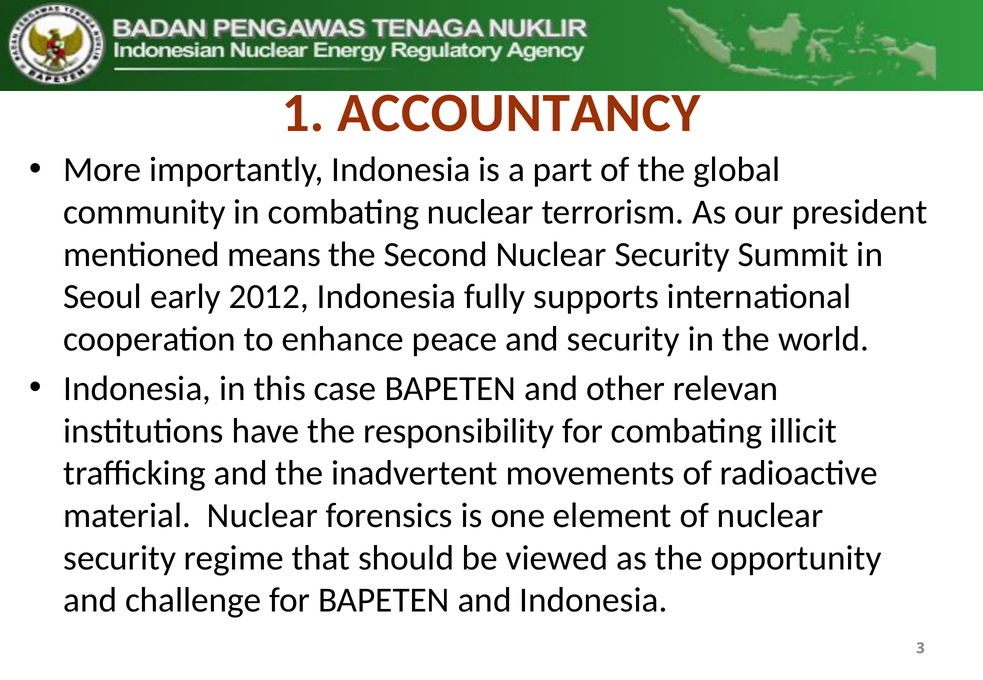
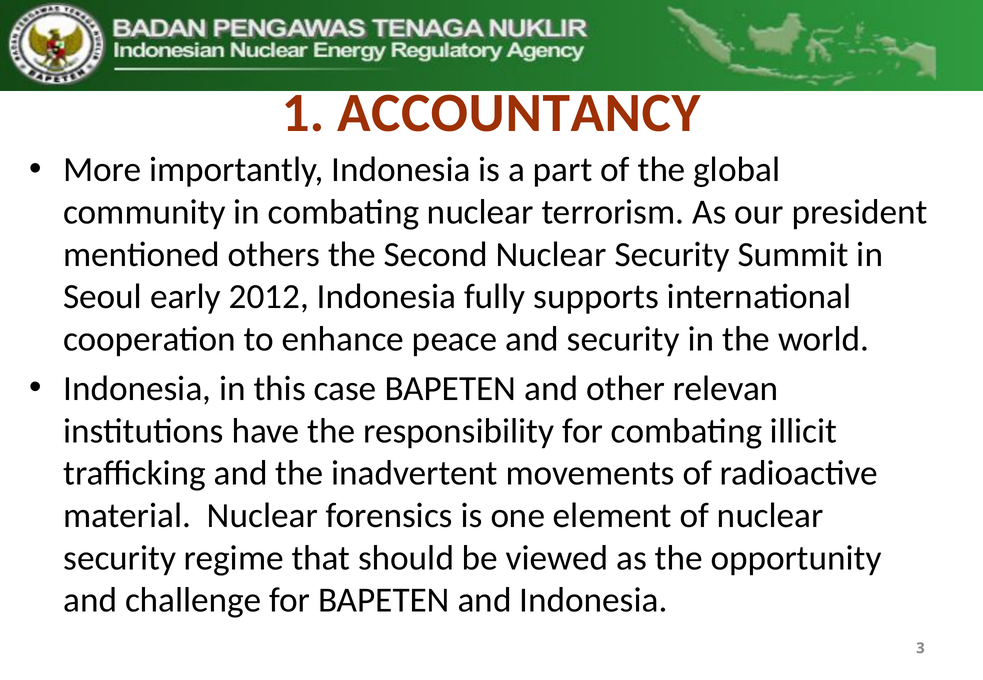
means: means -> others (274, 255)
